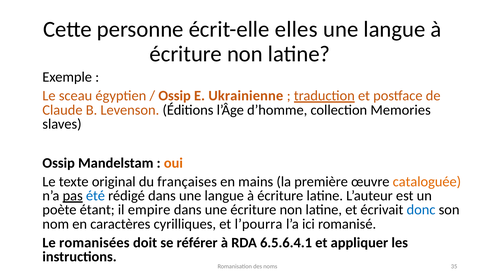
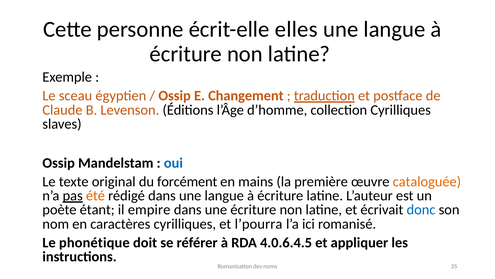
Ukrainienne: Ukrainienne -> Changement (246, 96)
collection Memories: Memories -> Cyrilliques (401, 110)
oui colour: orange -> blue (173, 163)
françaises: françaises -> forcément (187, 181)
été colour: blue -> orange (95, 195)
romanisées: romanisées -> phonétique (94, 242)
6.5.6.4.1: 6.5.6.4.1 -> 4.0.6.4.5 (286, 242)
